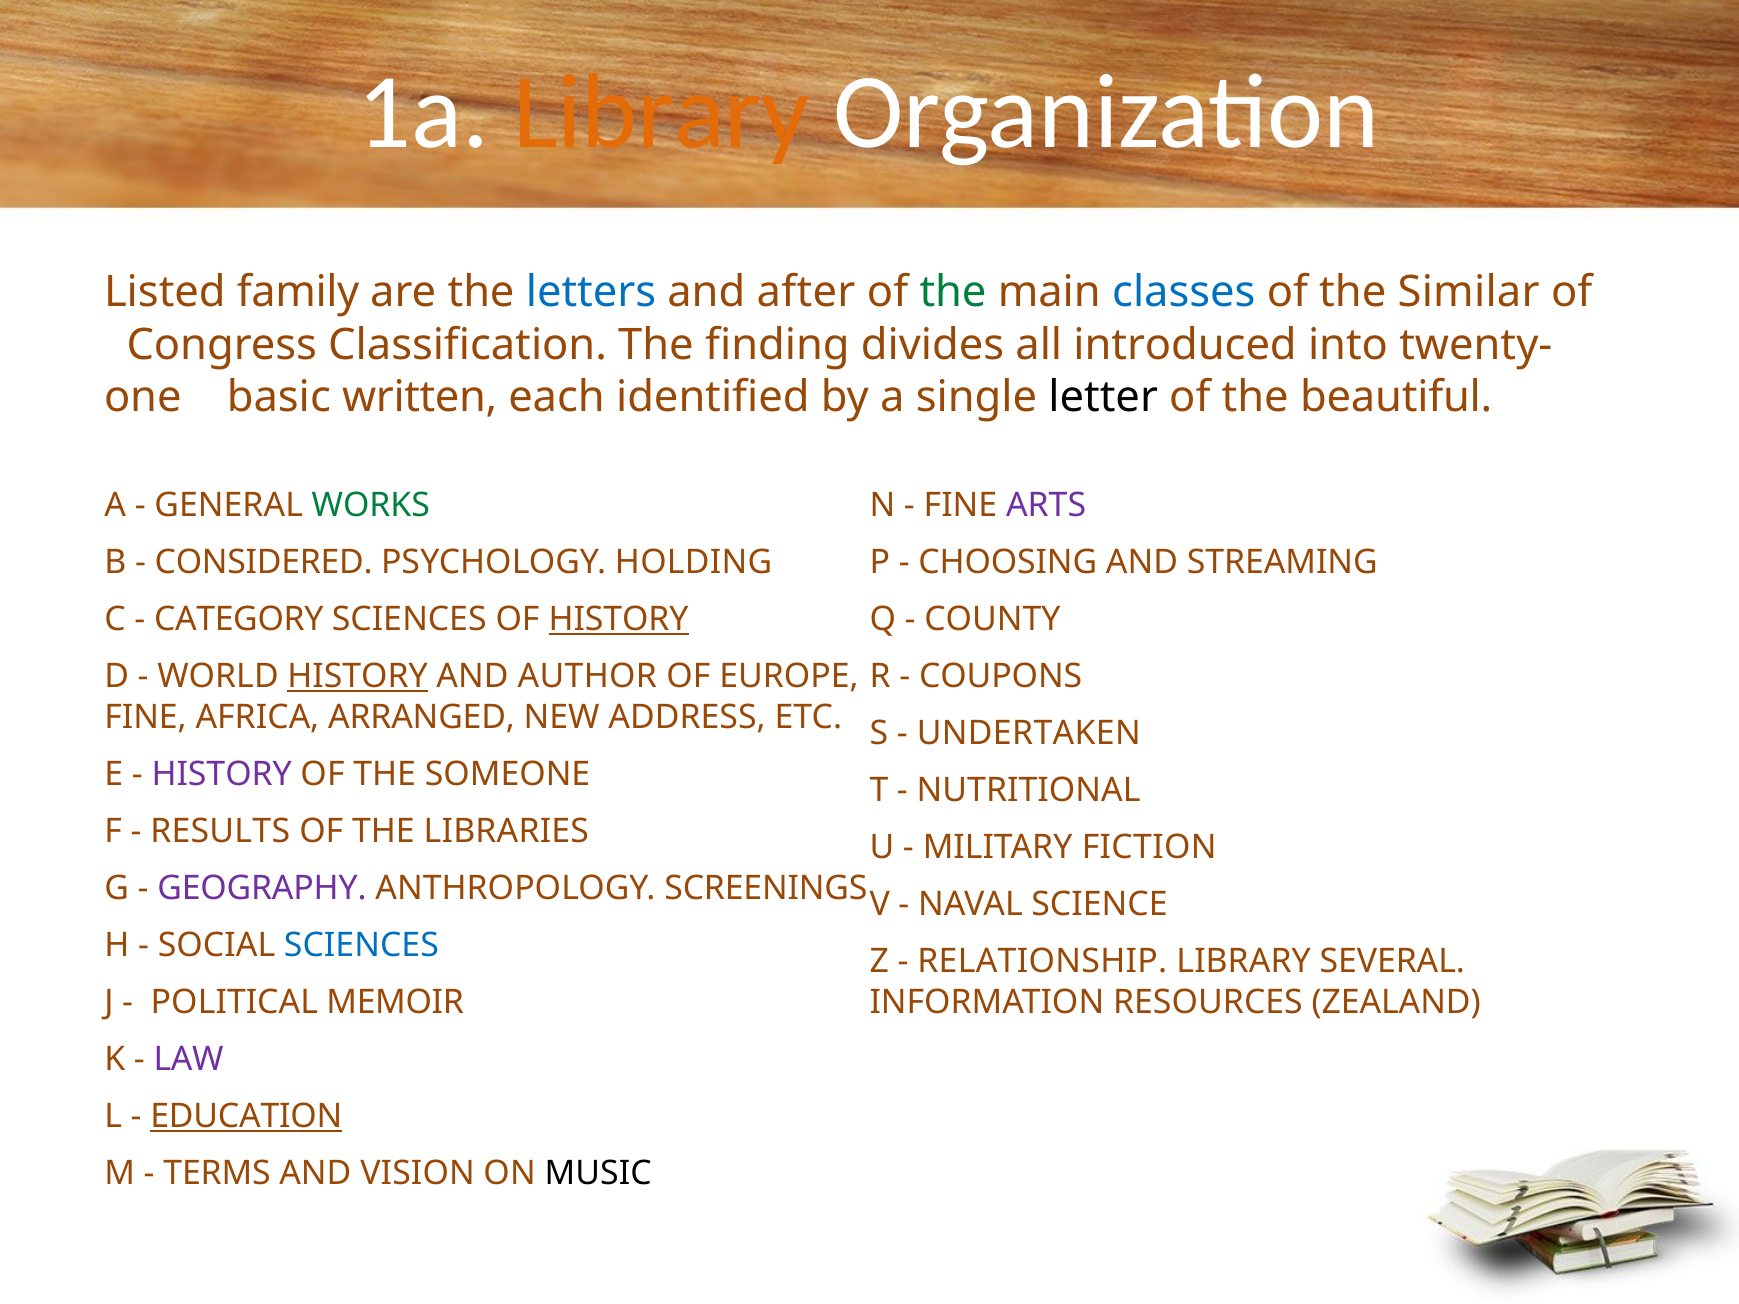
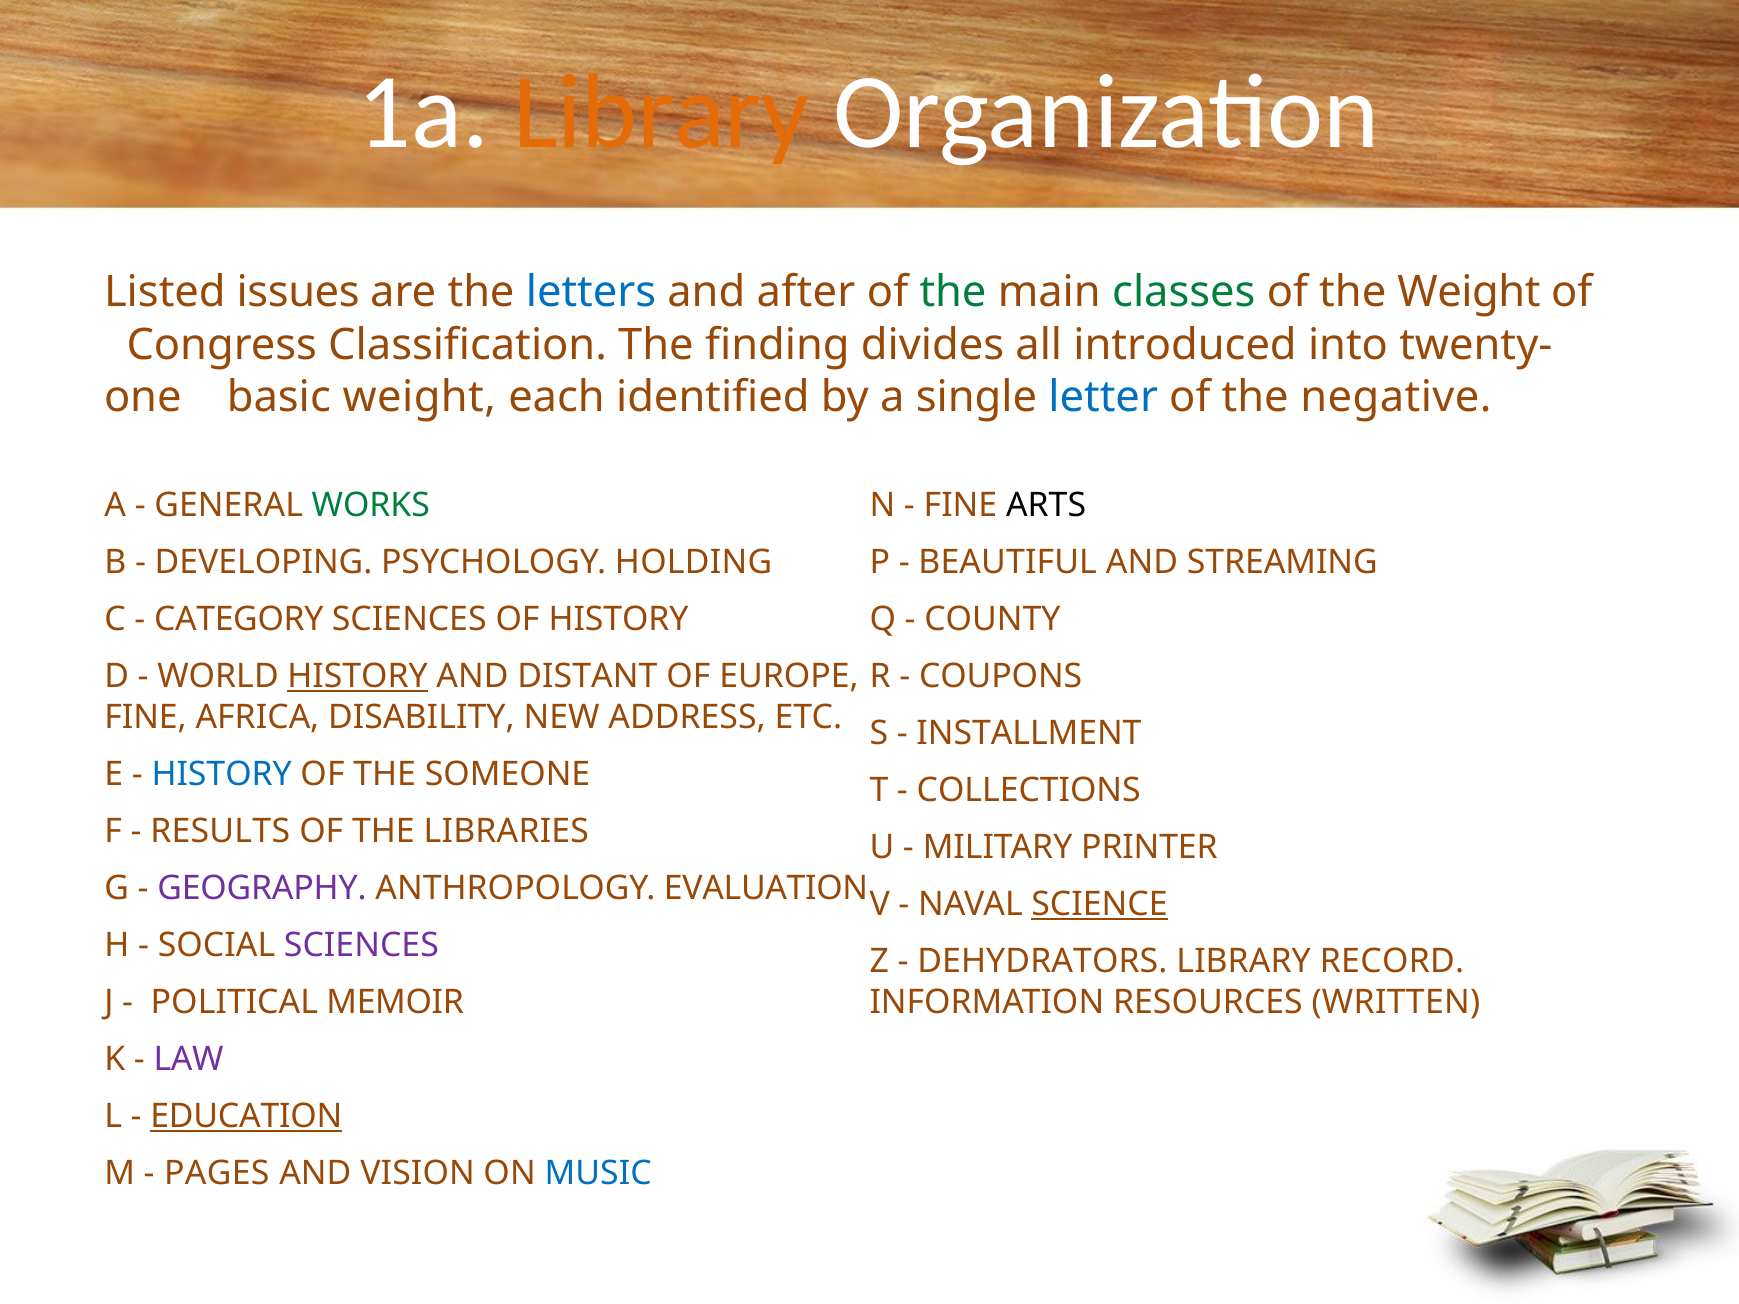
family: family -> issues (298, 293)
classes colour: blue -> green (1184, 293)
the Similar: Similar -> Weight (1469, 293)
basic written: written -> weight (419, 397)
letter colour: black -> blue (1103, 397)
beautiful: beautiful -> negative (1396, 397)
ARTS colour: purple -> black (1046, 505)
CONSIDERED: CONSIDERED -> DEVELOPING (264, 563)
CHOOSING: CHOOSING -> BEAUTIFUL (1008, 563)
HISTORY underline: present -> none (619, 620)
AUTHOR: AUTHOR -> DISTANT (587, 677)
ARRANGED: ARRANGED -> DISABILITY (421, 717)
UNDERTAKEN: UNDERTAKEN -> INSTALLMENT (1029, 734)
HISTORY colour: purple -> blue (222, 774)
NUTRITIONAL: NUTRITIONAL -> COLLECTIONS (1029, 791)
FICTION: FICTION -> PRINTER (1149, 848)
SCREENINGS: SCREENINGS -> EVALUATION (766, 888)
SCIENCE underline: none -> present (1100, 905)
SCIENCES colour: blue -> purple (361, 945)
RELATIONSHIP: RELATIONSHIP -> DEHYDRATORS (1042, 962)
SEVERAL: SEVERAL -> RECORD (1392, 962)
ZEALAND: ZEALAND -> WRITTEN (1396, 1002)
TERMS: TERMS -> PAGES (217, 1173)
MUSIC colour: black -> blue (598, 1173)
